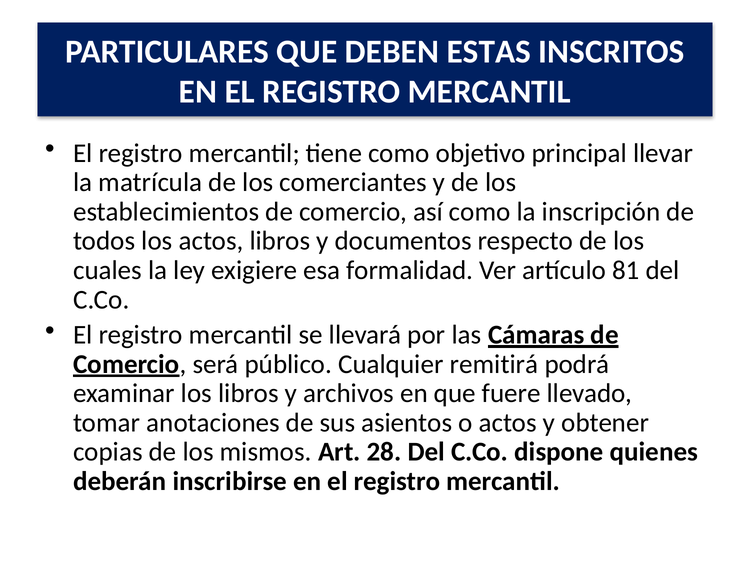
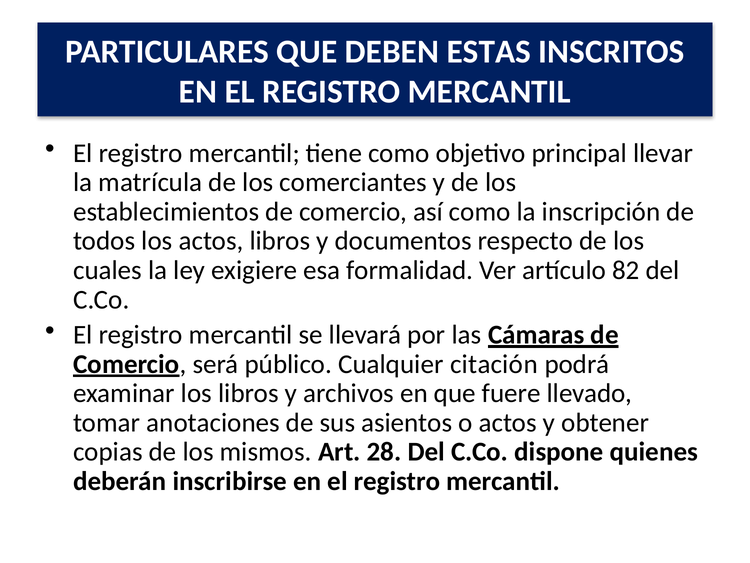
81: 81 -> 82 (626, 270)
remitirá: remitirá -> citación (494, 364)
